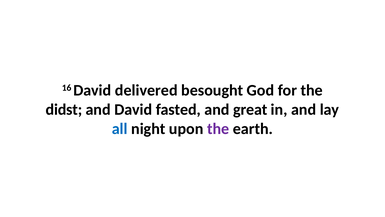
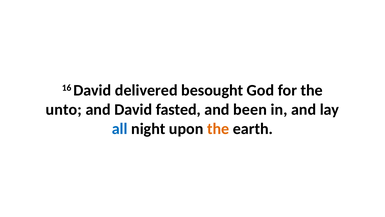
didst: didst -> unto (64, 109)
great: great -> been (250, 109)
the colour: purple -> orange (218, 129)
